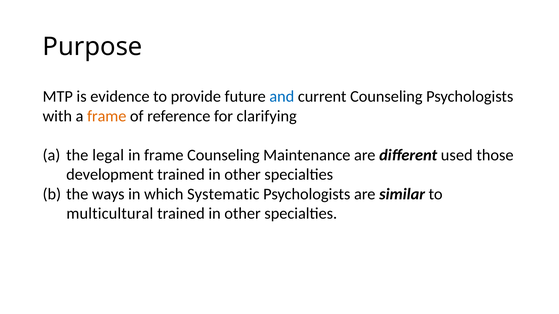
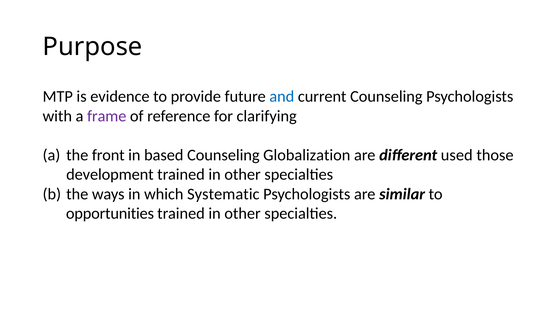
frame colour: orange -> purple (107, 116)
legal: legal -> front (108, 155)
in frame: frame -> based (164, 155)
Maintenance: Maintenance -> Globalization (307, 155)
multicultural: multicultural -> opportunities (110, 214)
